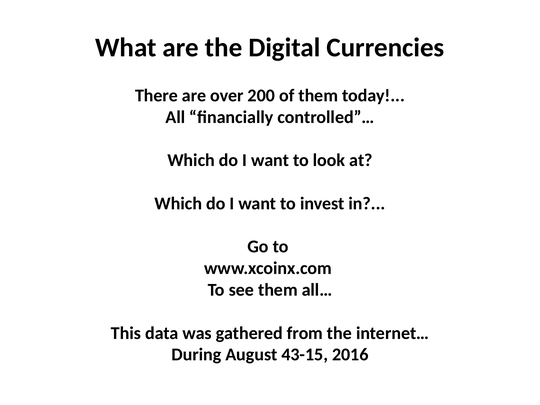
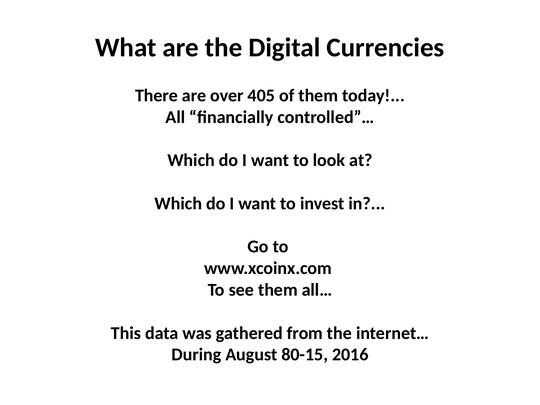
200: 200 -> 405 (261, 96)
43-15: 43-15 -> 80-15 (305, 355)
